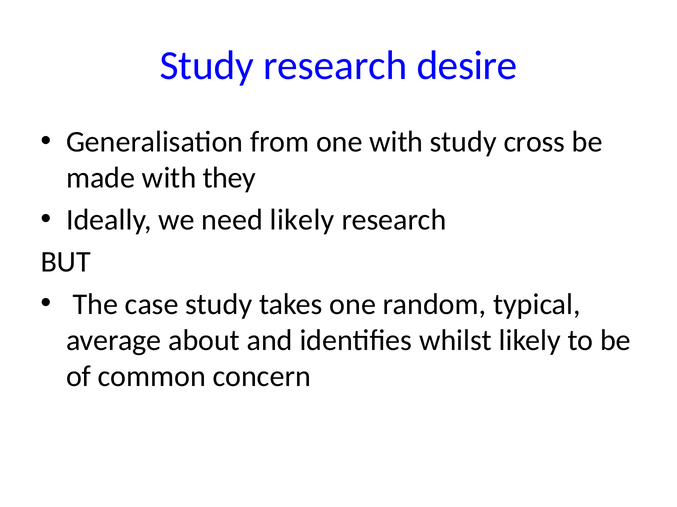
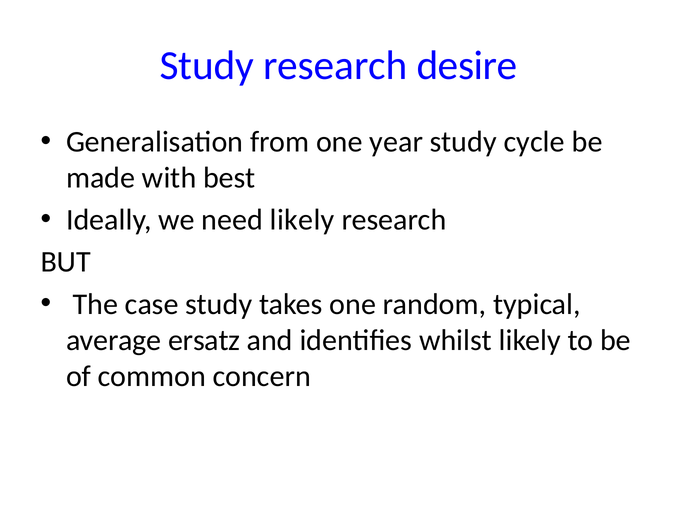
one with: with -> year (396, 142)
cross: cross -> cycle (534, 142)
they: they -> best (229, 178)
about: about -> ersatz (204, 341)
